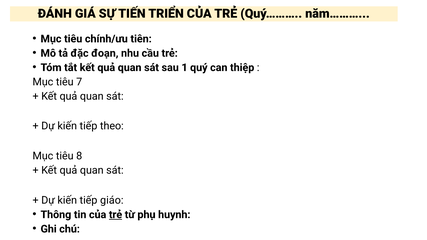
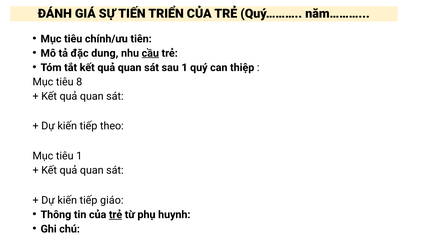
đoạn: đoạn -> dung (105, 53)
cầu underline: none -> present (150, 53)
7: 7 -> 8 (79, 82)
tiêu 8: 8 -> 1 (79, 156)
